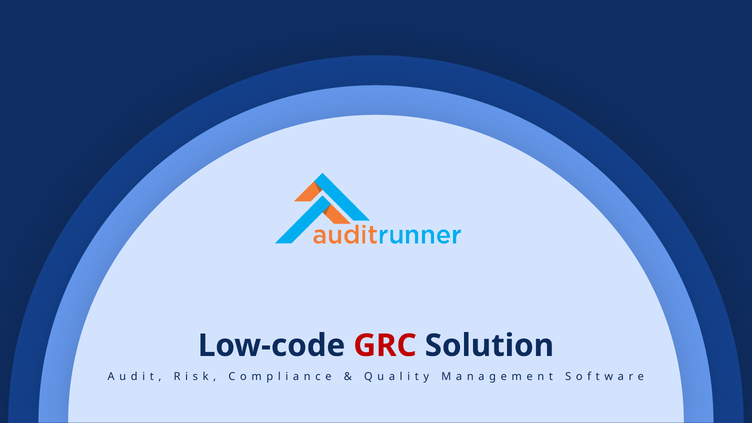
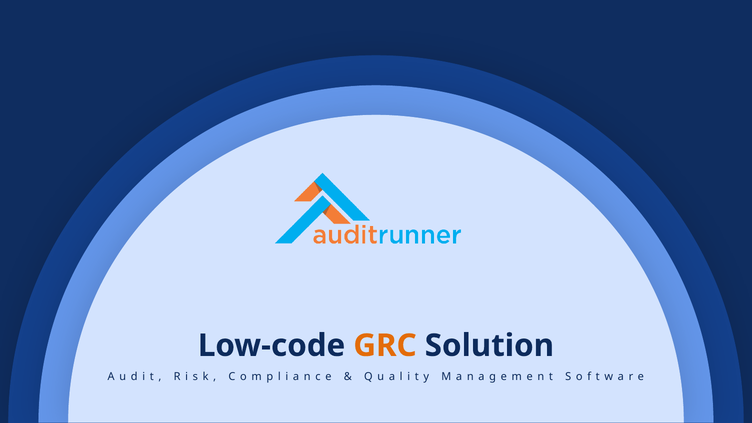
GRC colour: red -> orange (385, 346)
